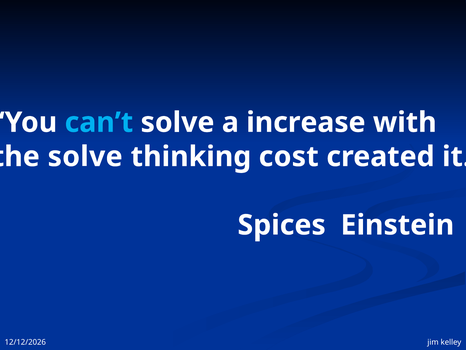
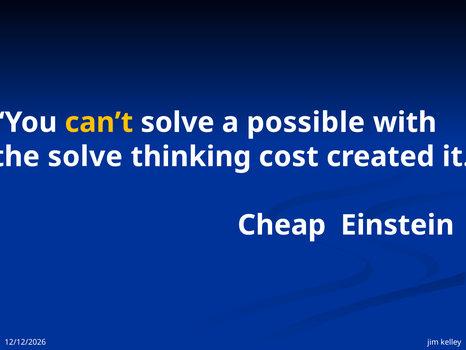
can’t colour: light blue -> yellow (99, 122)
increase: increase -> possible (306, 122)
Spices: Spices -> Cheap (282, 225)
